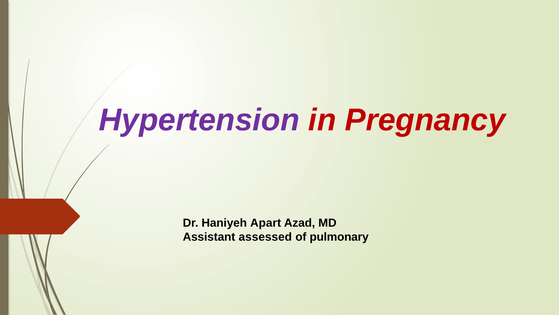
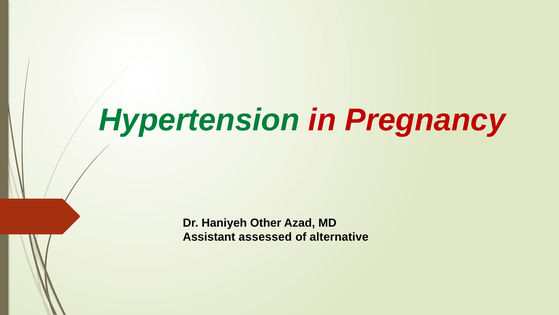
Hypertension colour: purple -> green (199, 120)
Apart: Apart -> Other (266, 223)
pulmonary: pulmonary -> alternative (339, 237)
